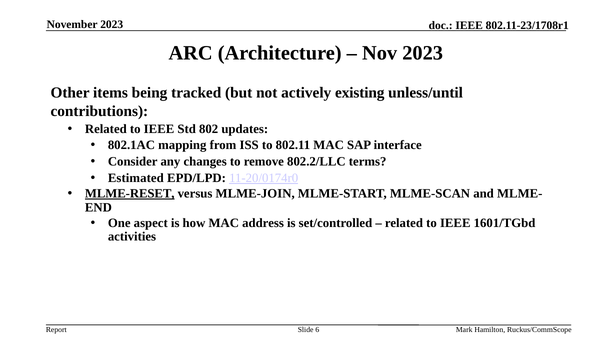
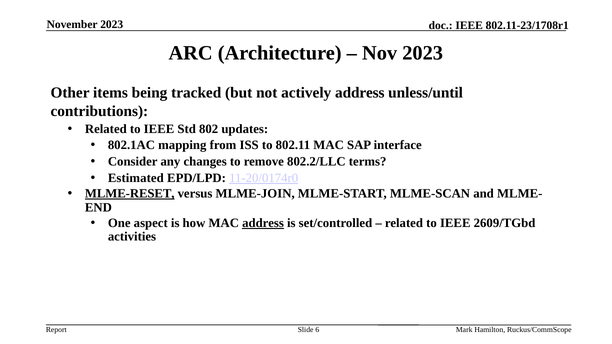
actively existing: existing -> address (360, 93)
address underline: none -> present (263, 223)
1601/TGbd: 1601/TGbd -> 2609/TGbd (505, 223)
